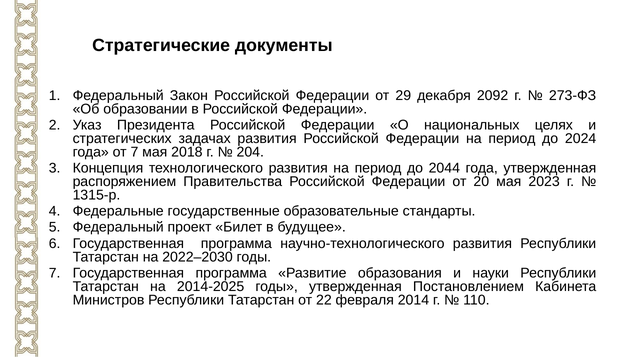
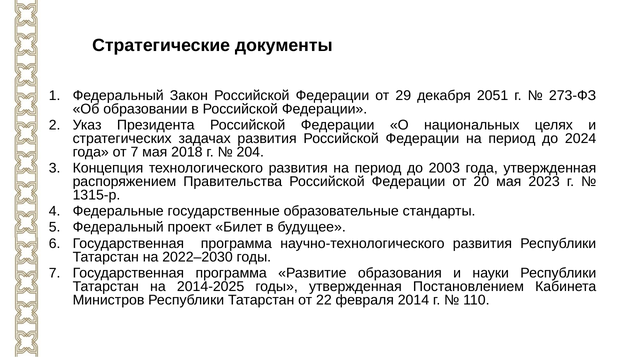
2092: 2092 -> 2051 (493, 95)
2044: 2044 -> 2003 (444, 168)
